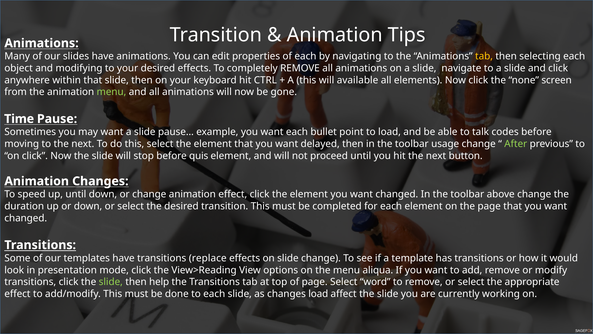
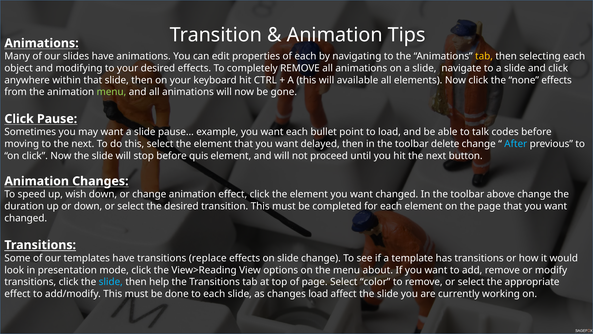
none screen: screen -> effects (557, 80)
Time: Time -> Click (19, 119)
usage: usage -> delete (445, 144)
After colour: light green -> light blue (516, 144)
up until: until -> wish (76, 194)
aliqua: aliqua -> about (378, 270)
slide colour: light green -> light blue (111, 282)
word: word -> color (375, 282)
